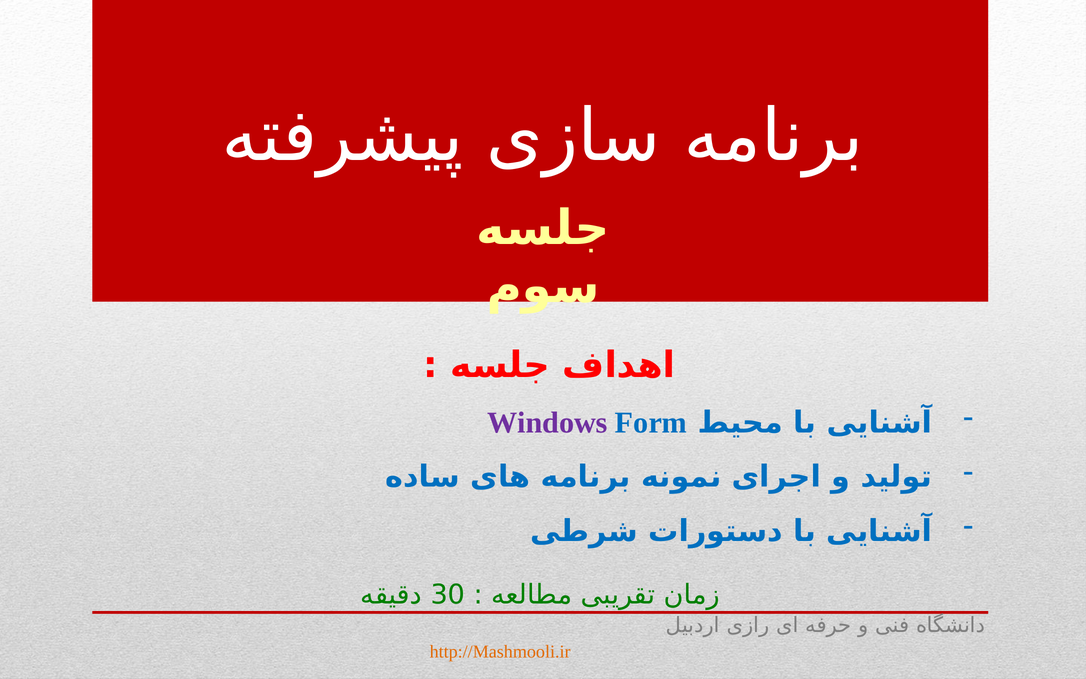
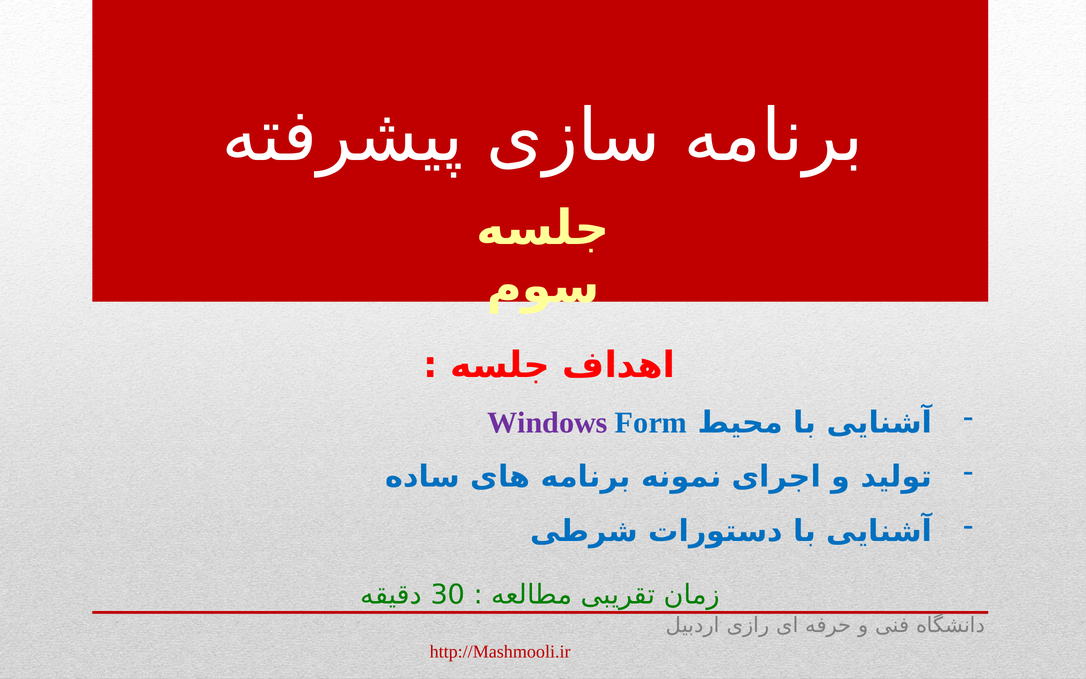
http://Mashmooli.ir colour: orange -> red (500, 651)
